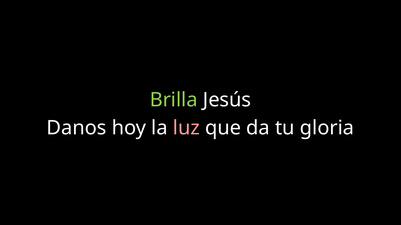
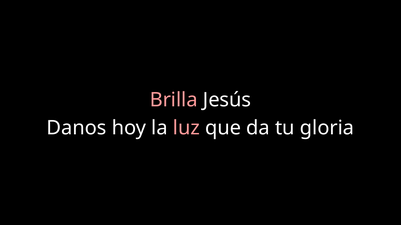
Brilla colour: light green -> pink (174, 100)
